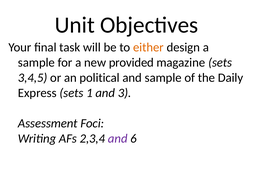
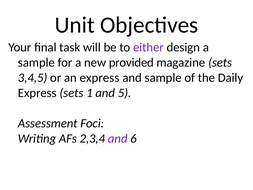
either colour: orange -> purple (148, 47)
an political: political -> express (100, 78)
3: 3 -> 5 (125, 93)
